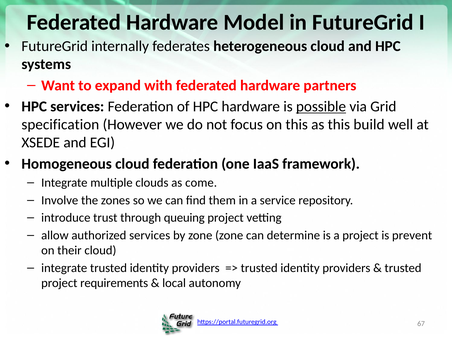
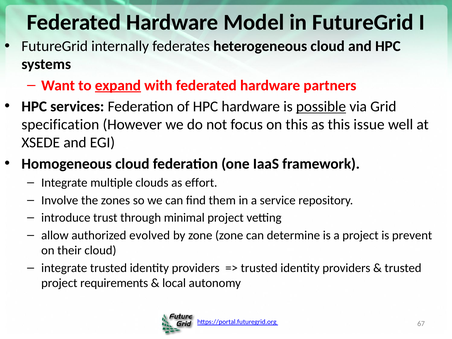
expand underline: none -> present (118, 85)
build: build -> issue (369, 125)
come: come -> effort (201, 183)
queuing: queuing -> minimal (184, 218)
authorized services: services -> evolved (150, 235)
